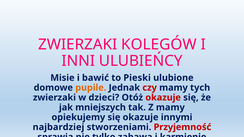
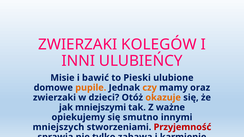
czy colour: red -> orange (150, 88)
tych: tych -> oraz (200, 88)
okazuje colour: red -> orange (163, 98)
mniejszych: mniejszych -> mniejszymi (101, 108)
Z mamy: mamy -> ważne (170, 108)
się okazuje: okazuje -> smutno (141, 117)
najbardziej: najbardziej -> mniejszych (58, 127)
